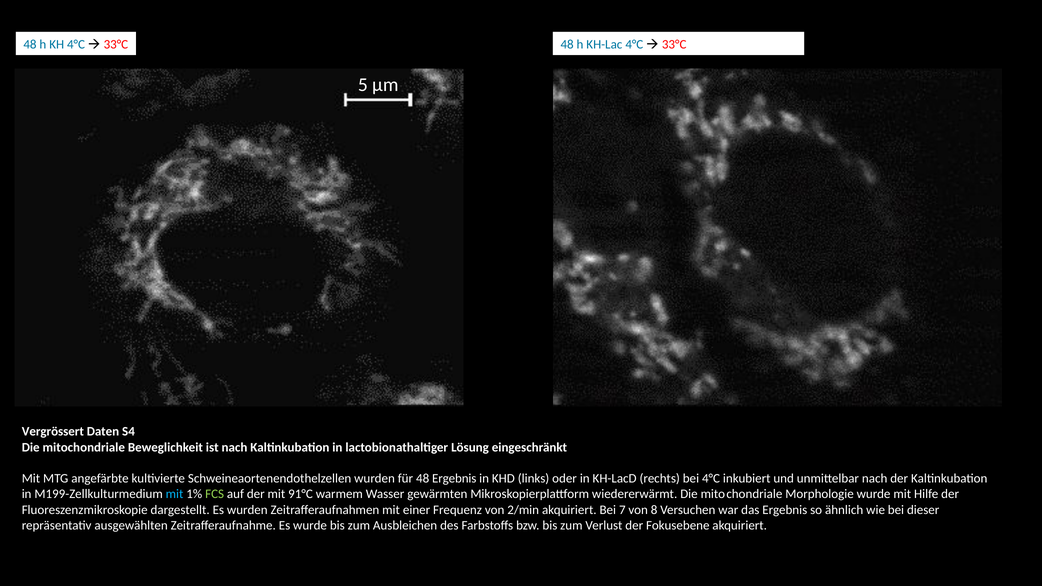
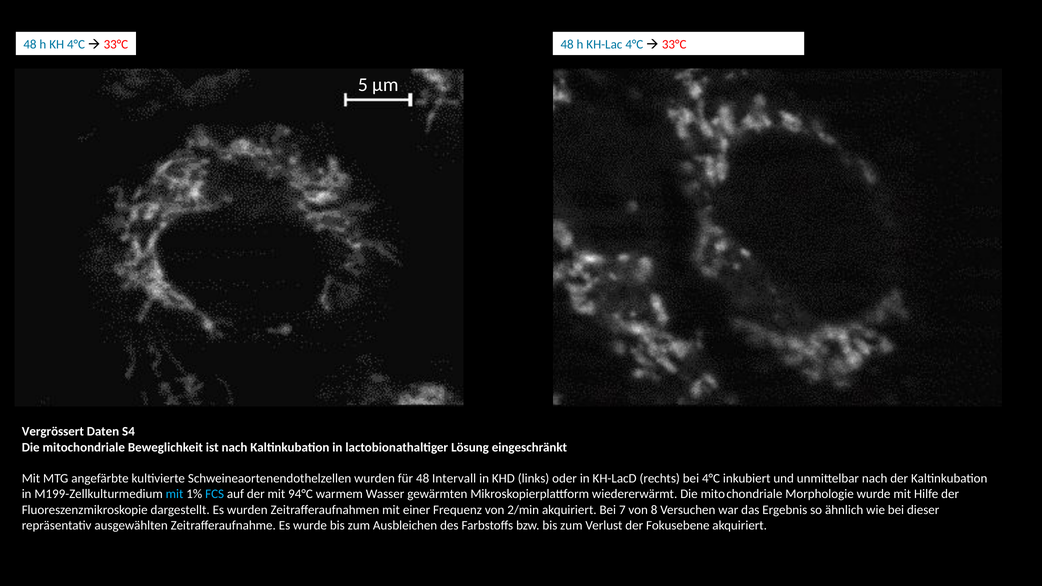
48 Ergebnis: Ergebnis -> Intervall (454, 479)
FCS colour: light green -> light blue (215, 494)
91°C: 91°C -> 94°C (301, 494)
